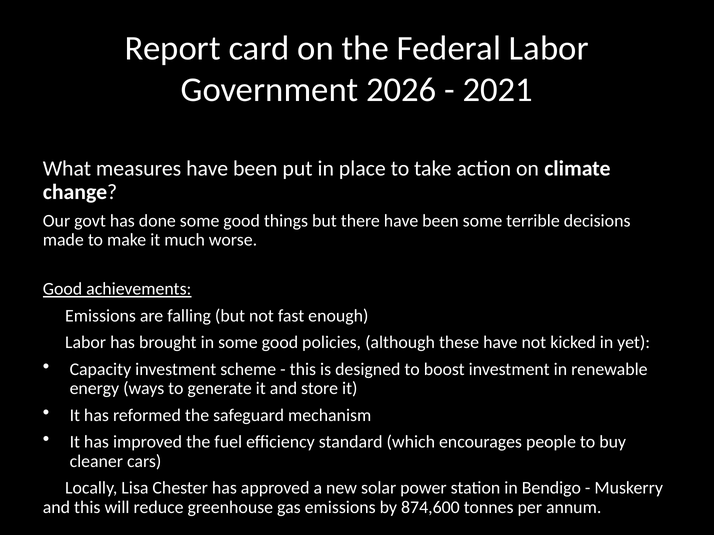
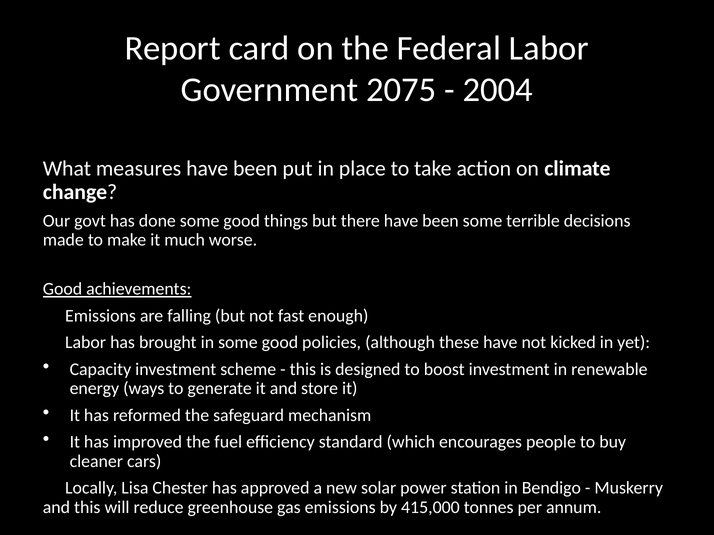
2026: 2026 -> 2075 (401, 90)
2021: 2021 -> 2004 (498, 90)
874,600: 874,600 -> 415,000 (430, 508)
